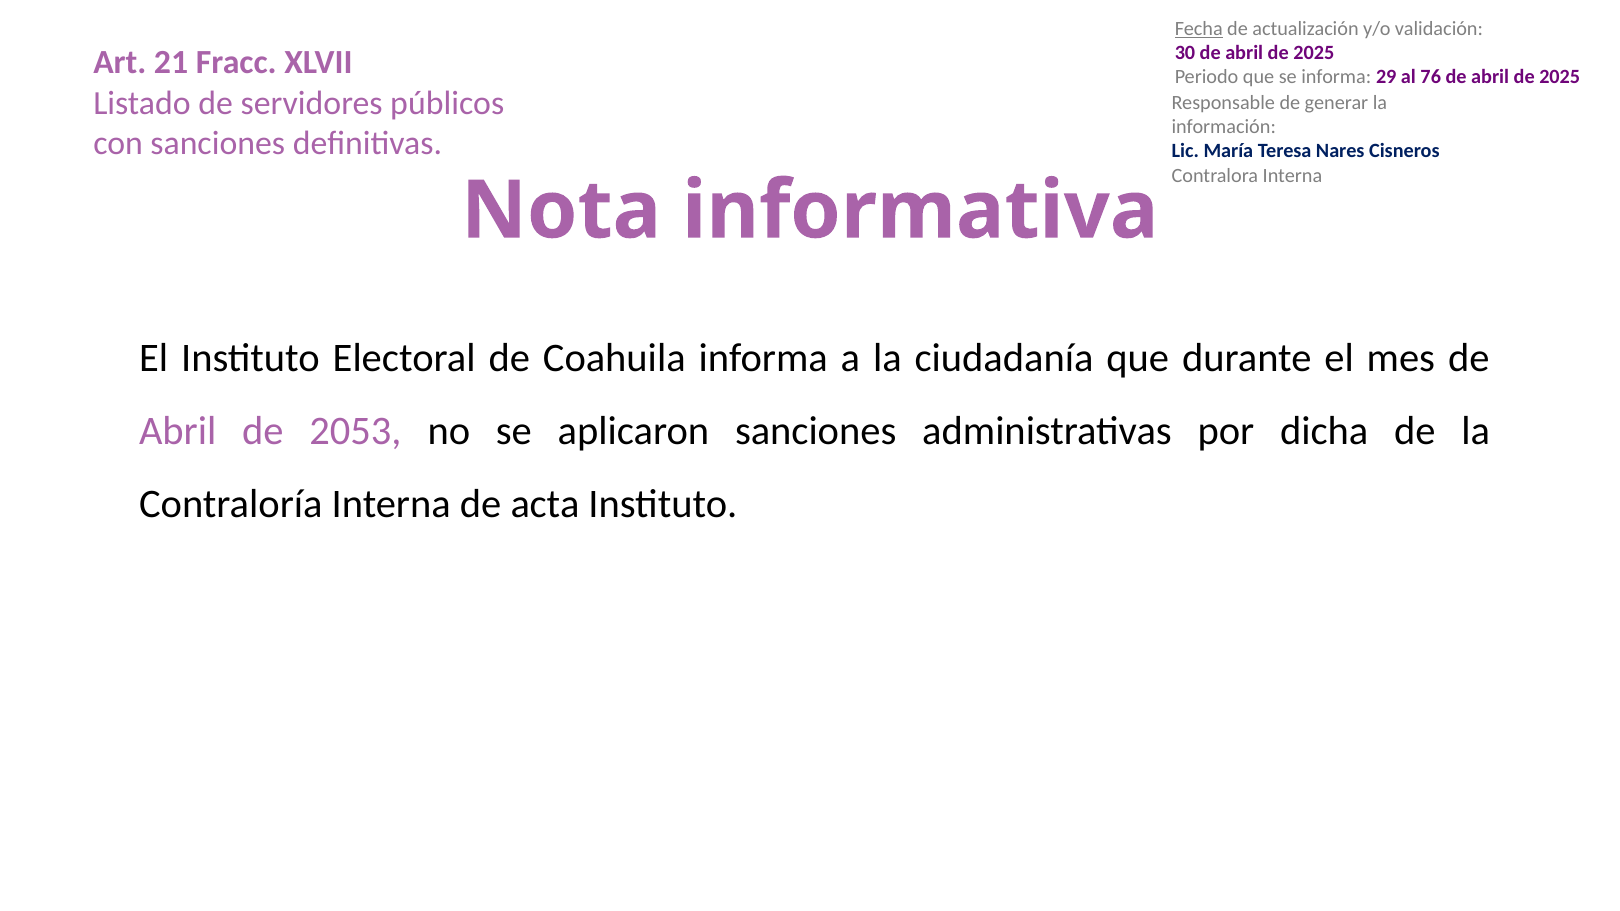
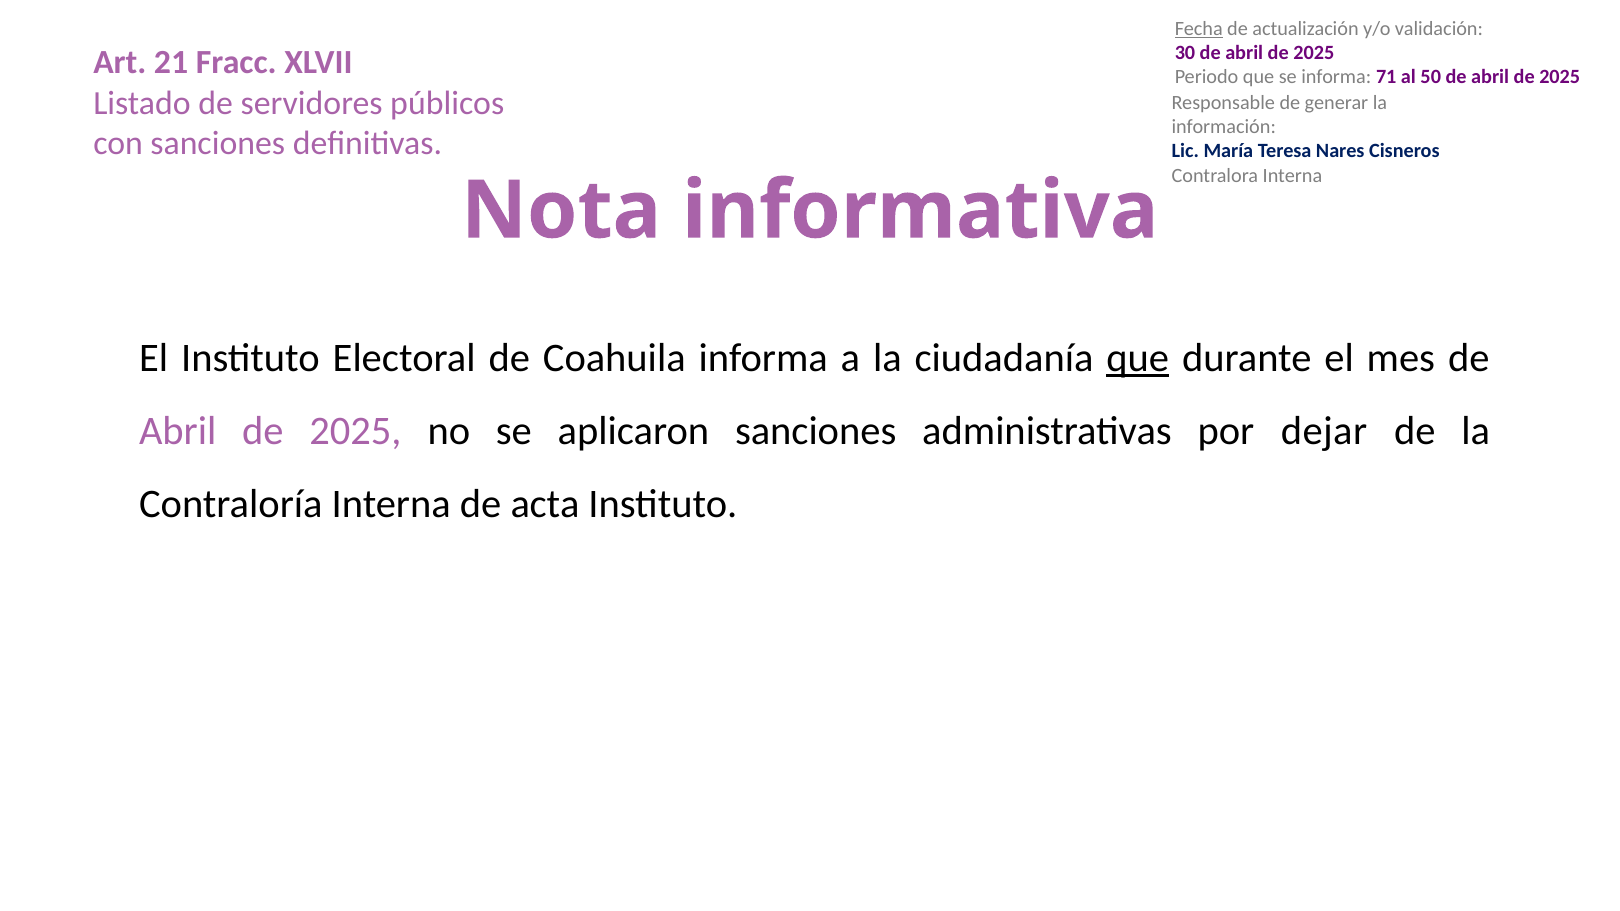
29: 29 -> 71 (1386, 77)
76: 76 -> 50 (1431, 77)
que underline: none -> present (1138, 358)
2053: 2053 -> 2025 (356, 431)
dicha: dicha -> dejar (1324, 431)
